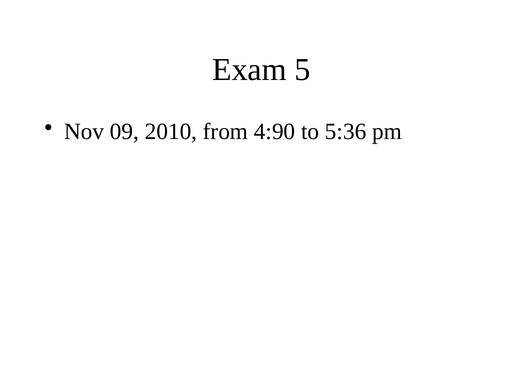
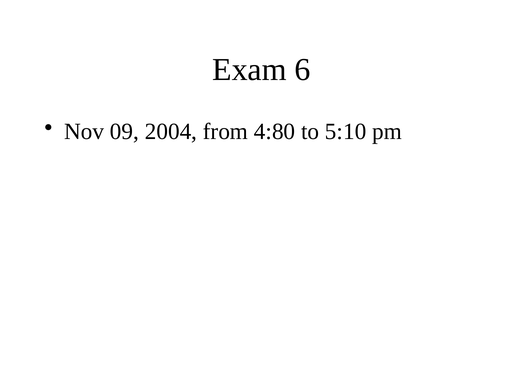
5: 5 -> 6 (303, 70)
2010: 2010 -> 2004 (171, 132)
4:90: 4:90 -> 4:80 (275, 132)
5:36: 5:36 -> 5:10 (346, 132)
